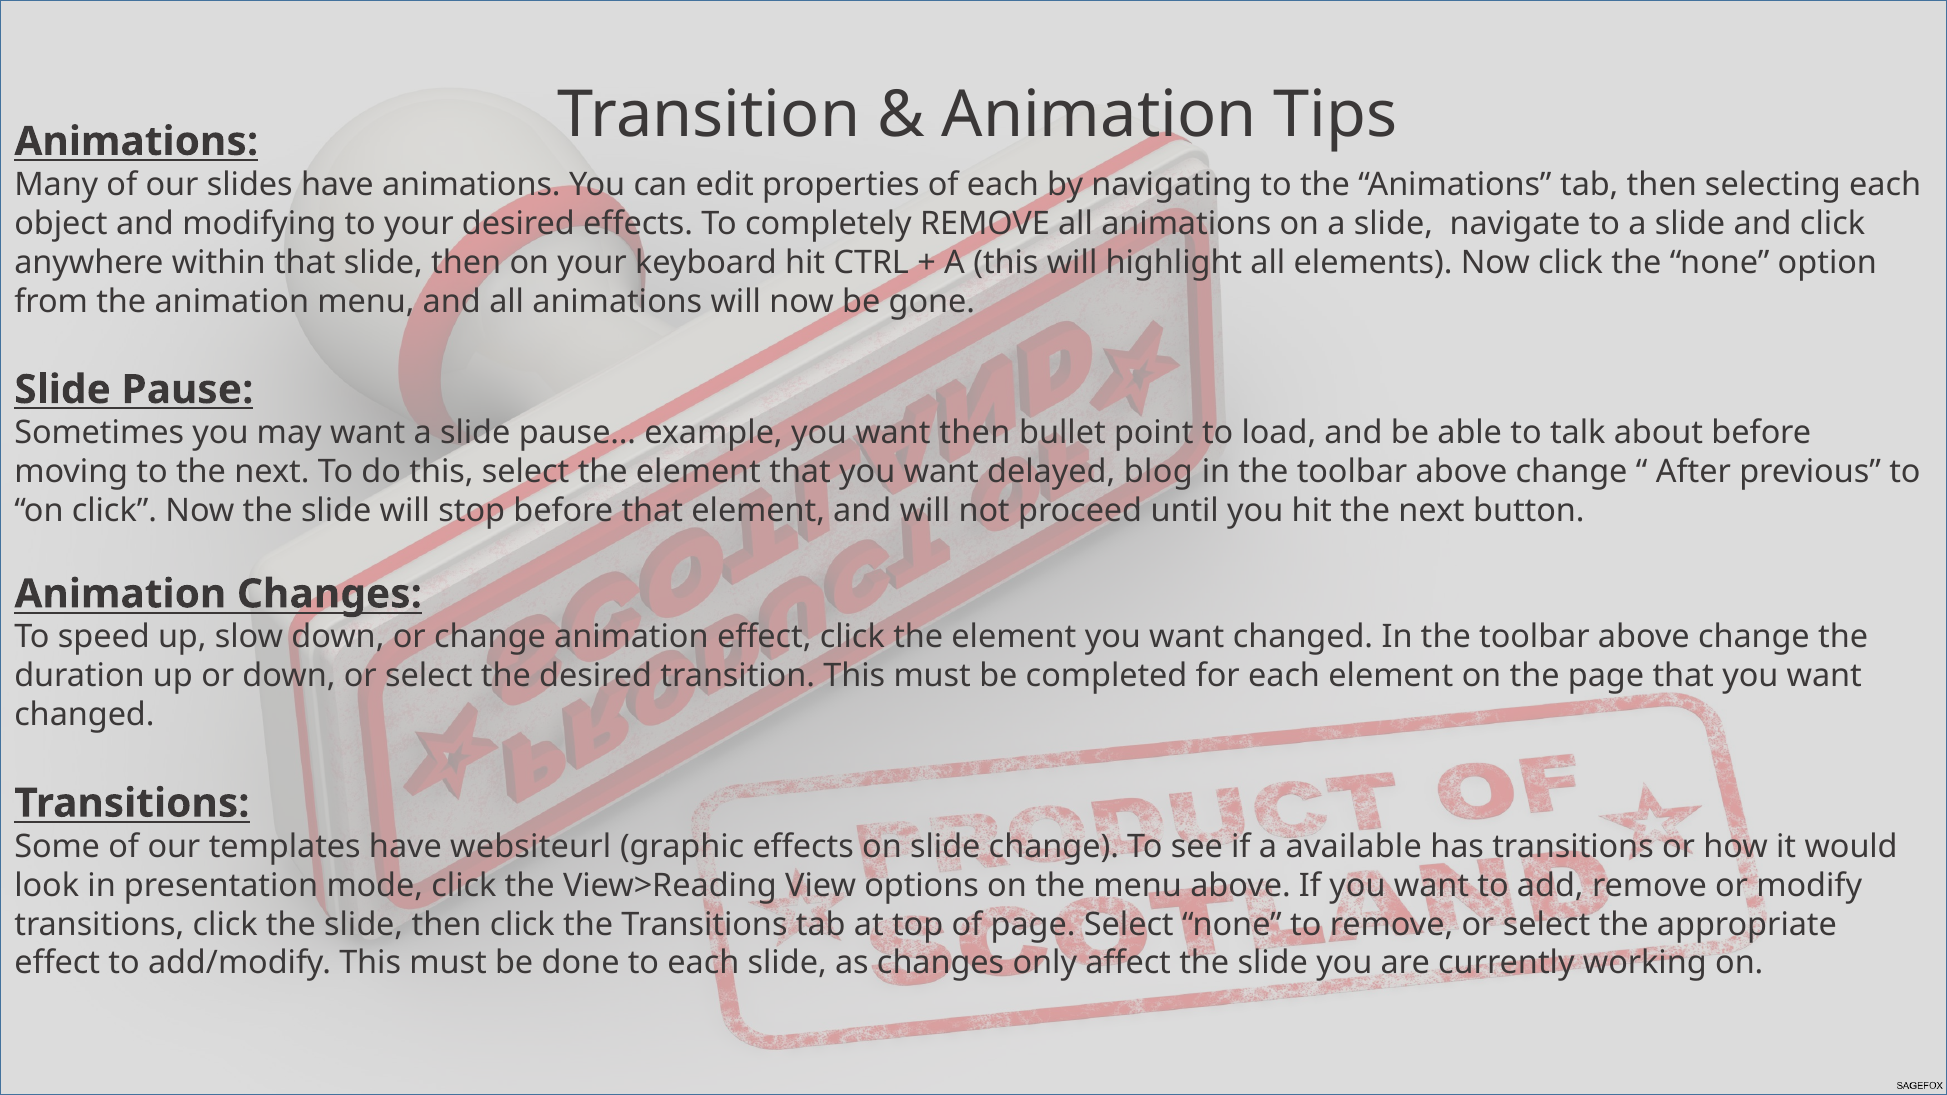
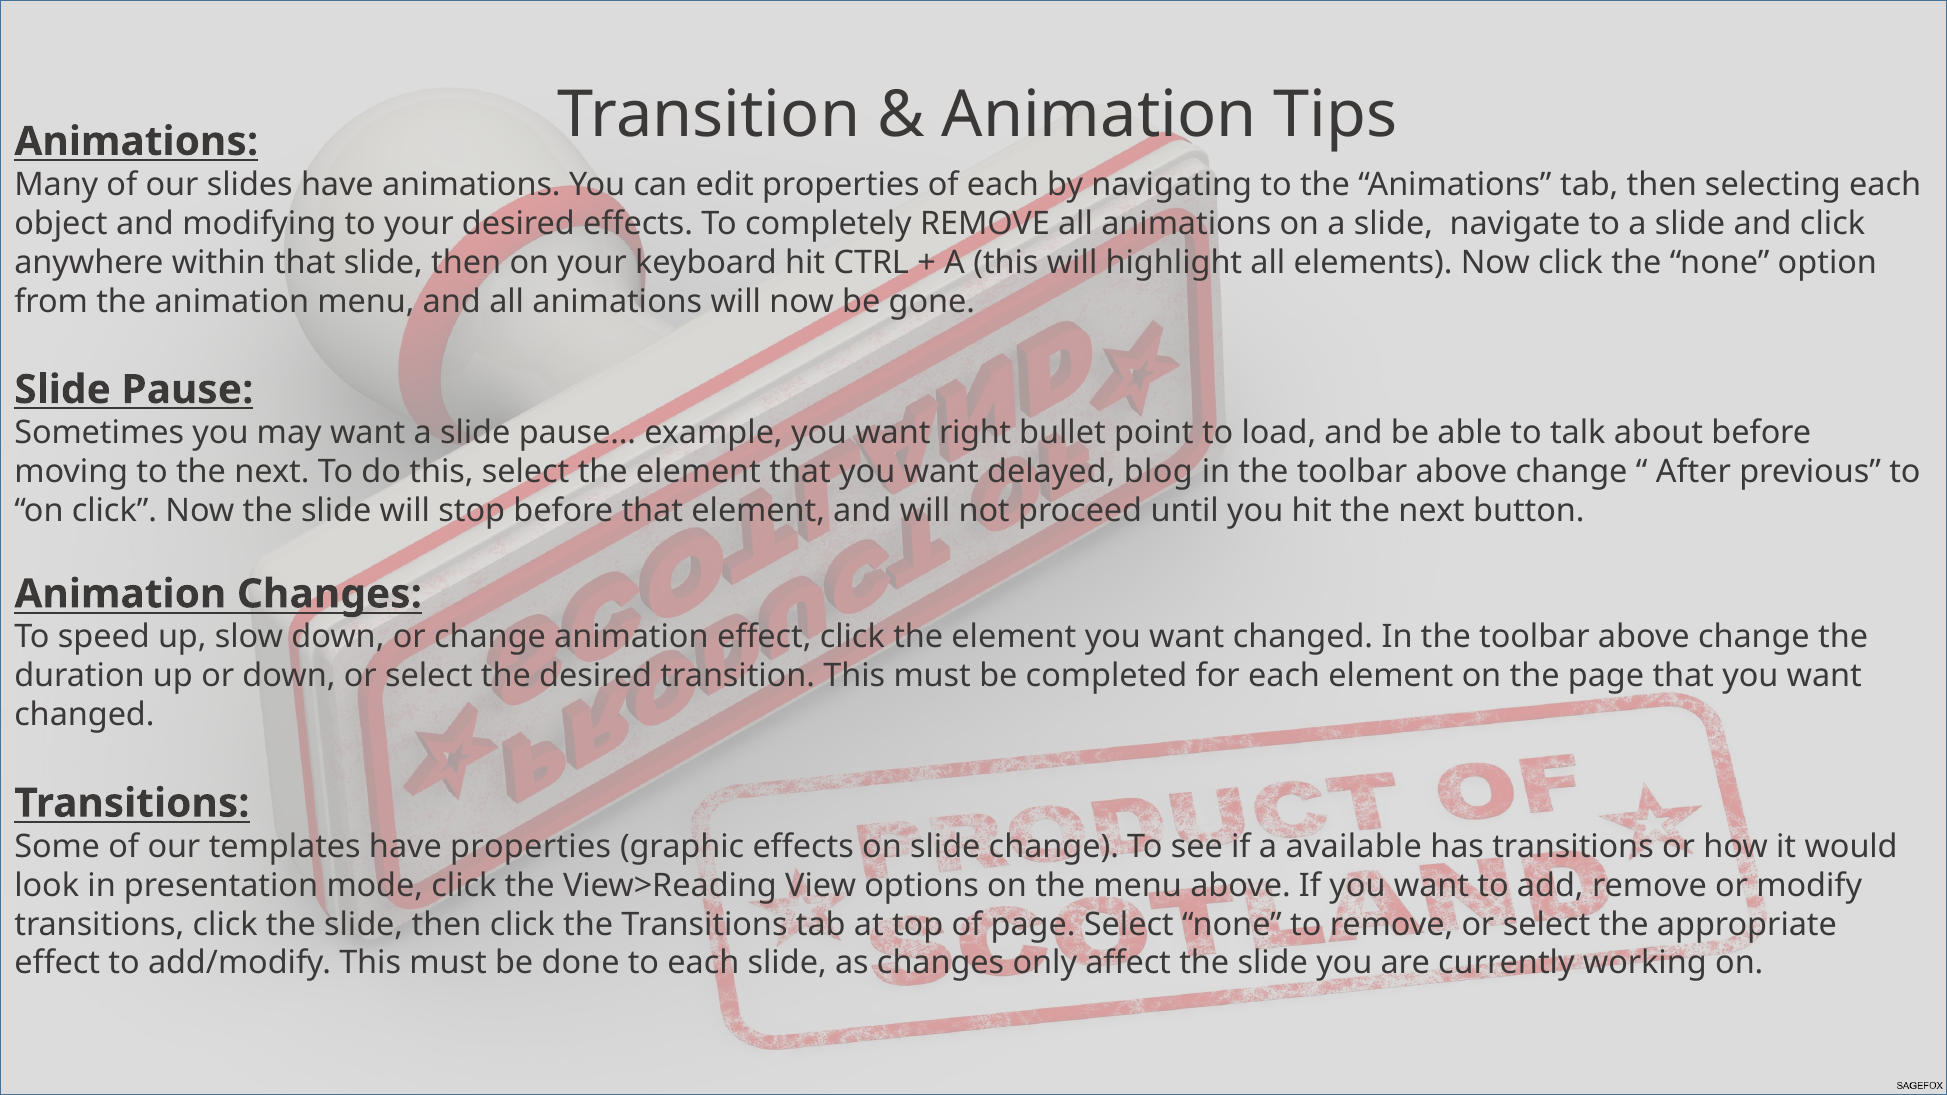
want then: then -> right (975, 433)
have websiteurl: websiteurl -> properties (531, 847)
